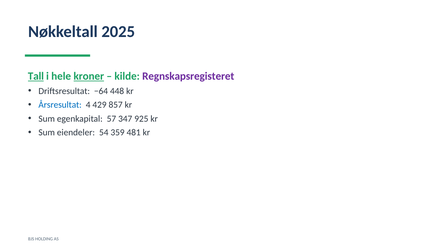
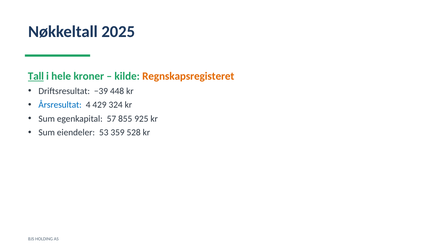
kroner underline: present -> none (89, 76)
Regnskapsregisteret colour: purple -> orange (188, 76)
−64: −64 -> −39 (101, 91)
857: 857 -> 324 (116, 105)
347: 347 -> 855 (125, 119)
54: 54 -> 53 (104, 132)
481: 481 -> 528 (134, 132)
